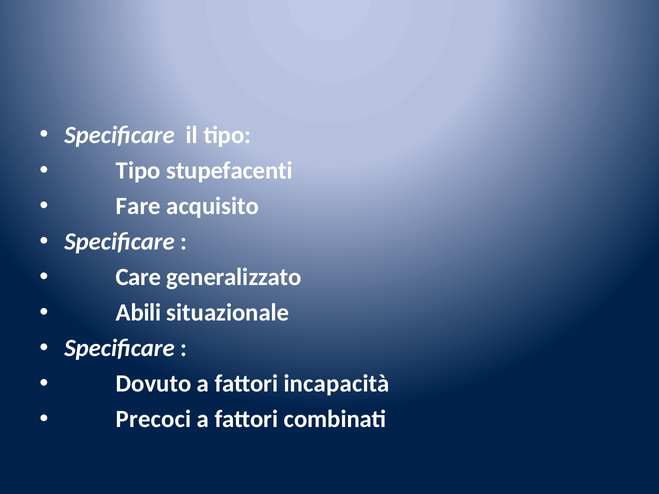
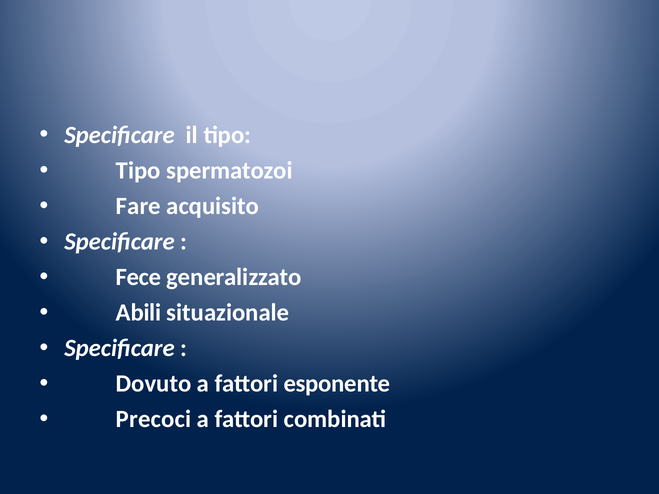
stupefacenti: stupefacenti -> spermatozoi (230, 171)
Care: Care -> Fece (138, 277)
incapacità: incapacità -> esponente (337, 384)
